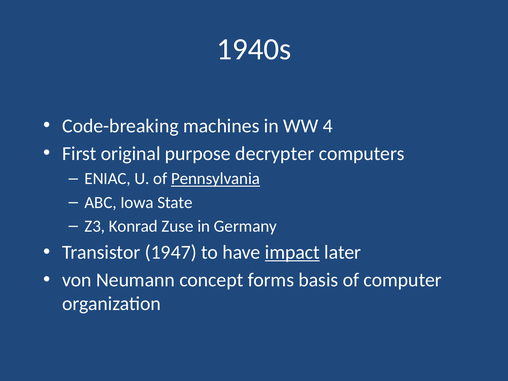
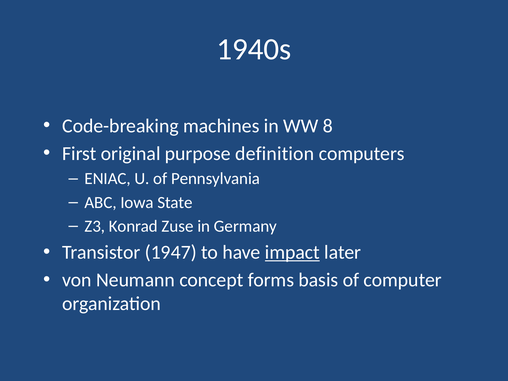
4: 4 -> 8 (328, 126)
decrypter: decrypter -> definition (275, 154)
Pennsylvania underline: present -> none (216, 179)
